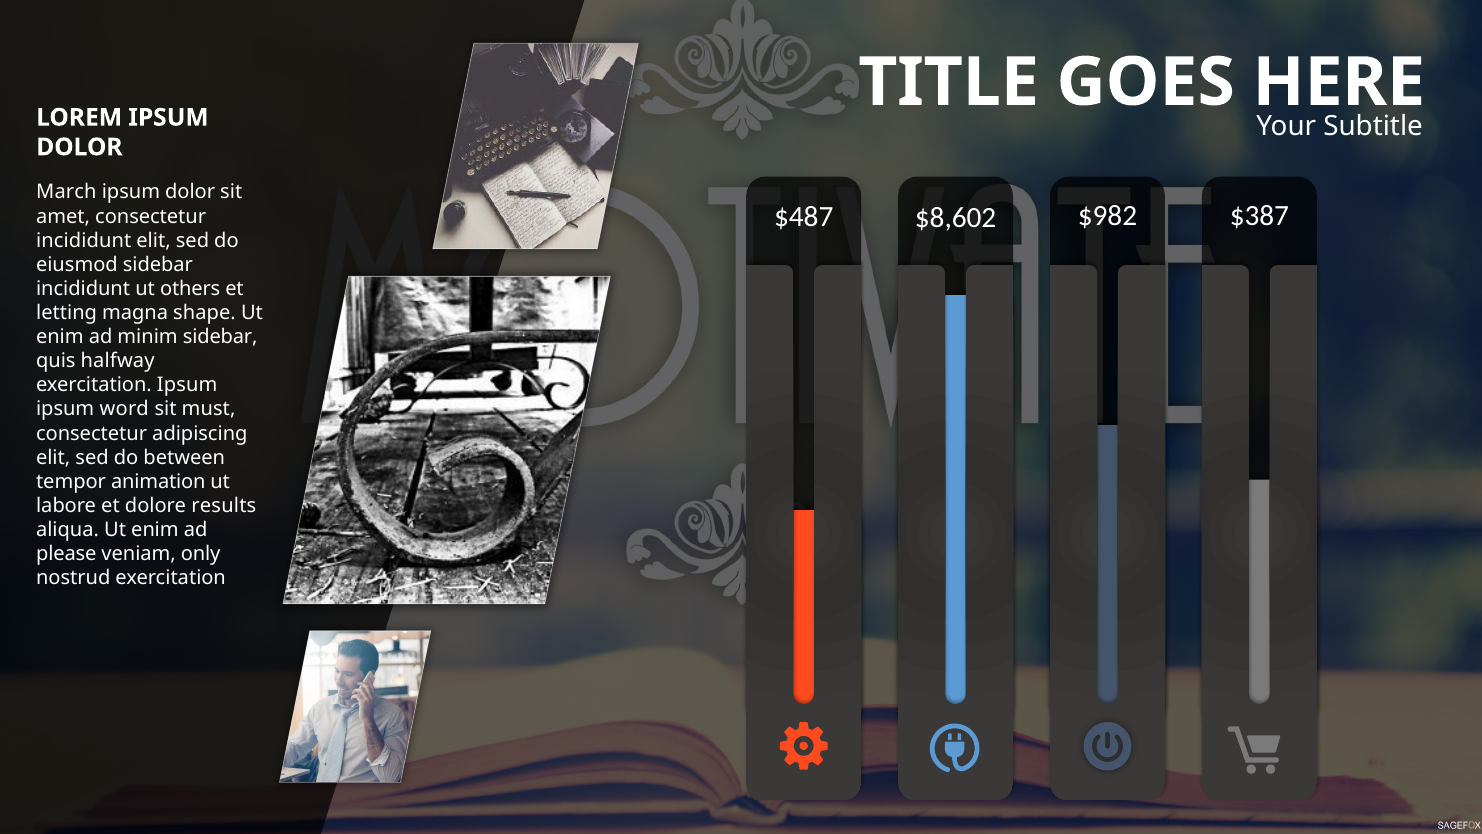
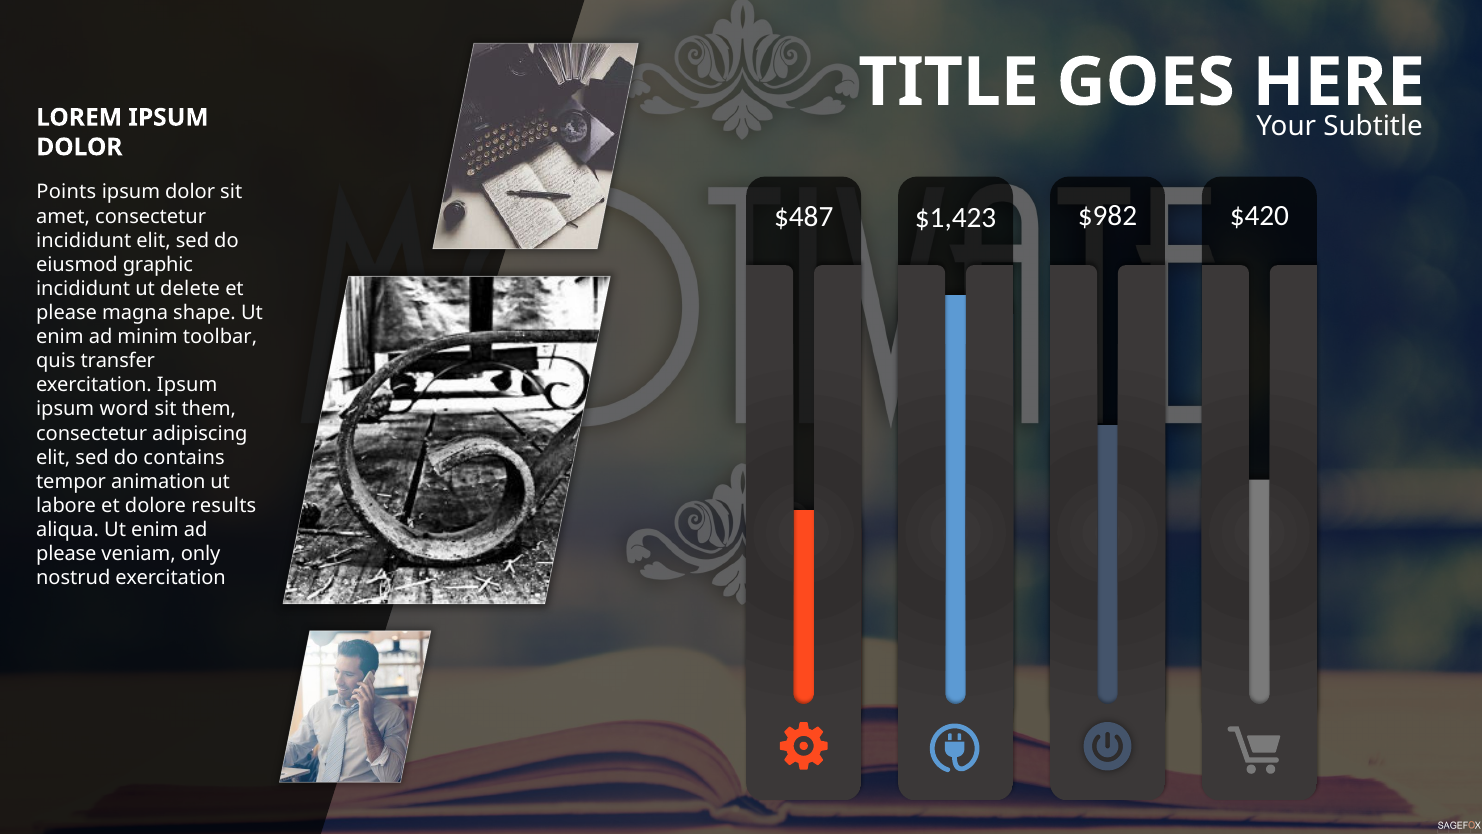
March: March -> Points (66, 192)
$8,602: $8,602 -> $1,423 (956, 218)
$387: $387 -> $420 (1259, 215)
eiusmod sidebar: sidebar -> graphic (158, 265)
others: others -> delete (190, 289)
letting: letting -> please (67, 313)
minim sidebar: sidebar -> toolbar (220, 337)
halfway: halfway -> transfer (118, 361)
must: must -> them (209, 409)
between: between -> contains (184, 457)
